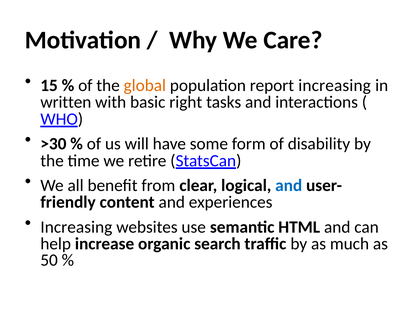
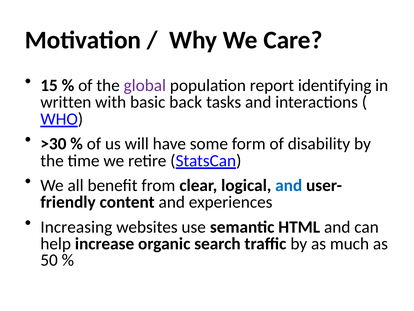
global colour: orange -> purple (145, 85)
report increasing: increasing -> identifying (335, 85)
right: right -> back (186, 102)
